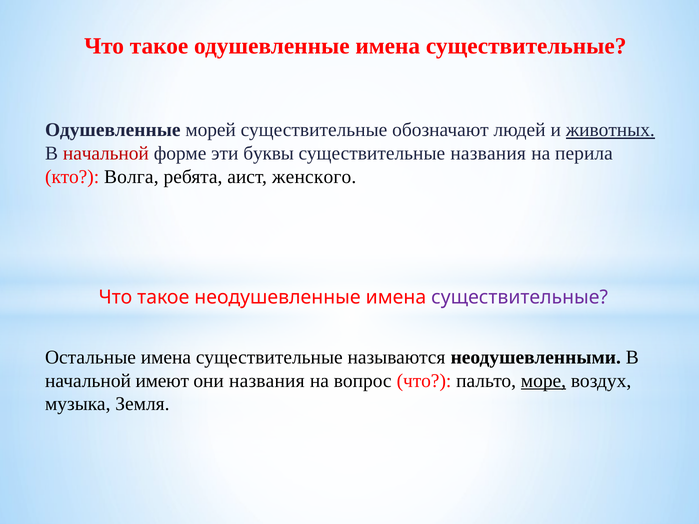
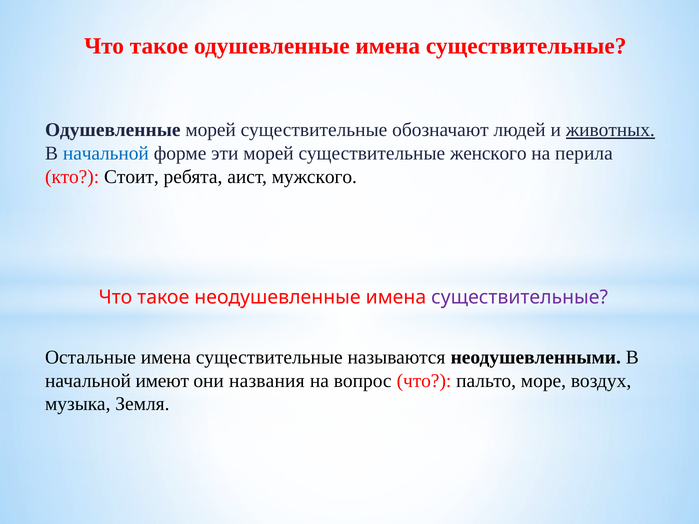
начальной colour: red -> blue (106, 153)
эти буквы: буквы -> морей (269, 153)
существительные названия: названия -> женского (488, 153)
Волга: Волга -> Стоит (131, 177)
женского: женского -> мужского (314, 177)
море underline: present -> none (543, 381)
